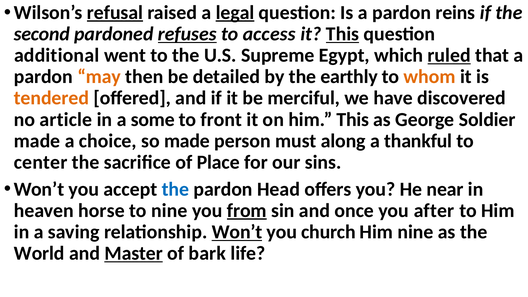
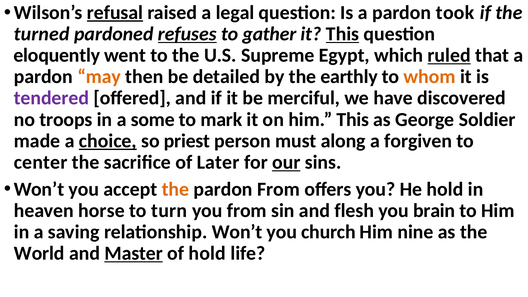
legal underline: present -> none (235, 13)
reins: reins -> took (455, 13)
second: second -> turned (42, 34)
access: access -> gather (269, 34)
additional: additional -> eloquently (57, 55)
tendered colour: orange -> purple (51, 98)
article: article -> troops (66, 119)
front: front -> mark (221, 119)
choice underline: none -> present (108, 141)
so made: made -> priest (187, 141)
thankful: thankful -> forgiven (418, 141)
Place: Place -> Later (218, 162)
our underline: none -> present (286, 162)
the colour: blue -> orange (175, 189)
pardon Head: Head -> From (279, 189)
He near: near -> hold (445, 189)
to nine: nine -> turn (169, 211)
from underline: present -> none (247, 211)
once: once -> flesh (354, 211)
after: after -> brain (434, 211)
Won’t underline: present -> none (237, 232)
of bark: bark -> hold (207, 253)
